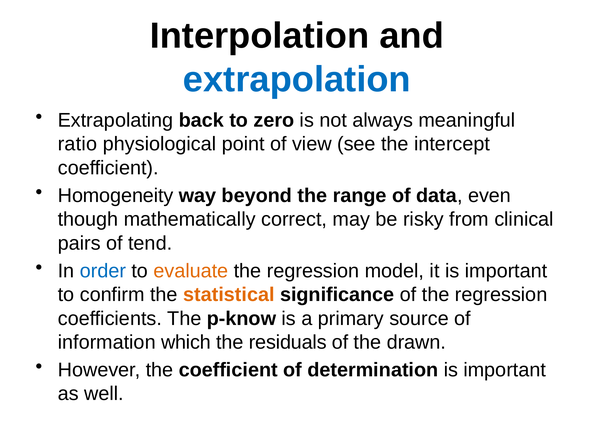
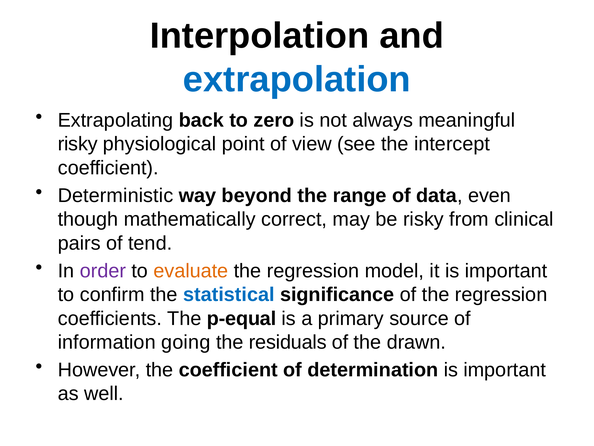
ratio: ratio -> risky (78, 144)
Homogeneity: Homogeneity -> Deterministic (116, 195)
order colour: blue -> purple (103, 271)
statistical colour: orange -> blue (229, 294)
p-know: p-know -> p-equal (242, 318)
which: which -> going (186, 342)
